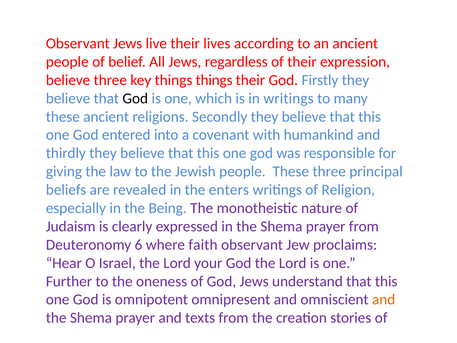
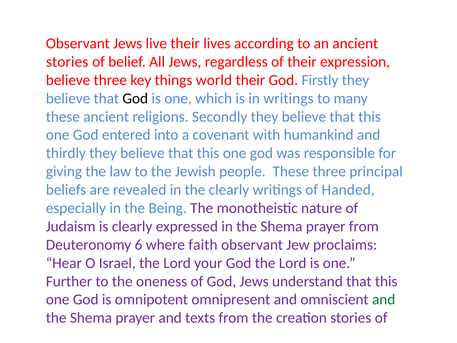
people: people -> stories (67, 62)
things things: things -> world (214, 80)
the enters: enters -> clearly (229, 190)
Religion: Religion -> Handed (348, 190)
and colour: orange -> green (384, 299)
